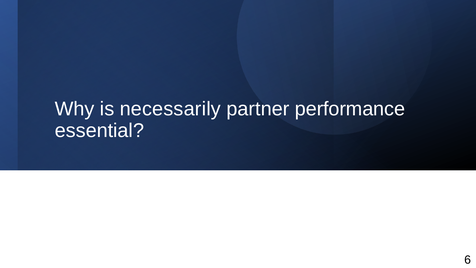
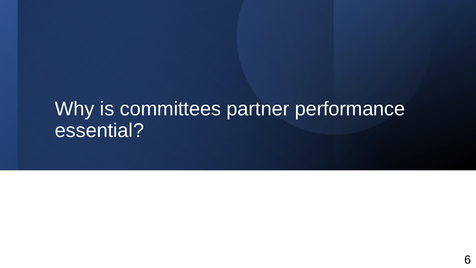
necessarily: necessarily -> committees (170, 109)
